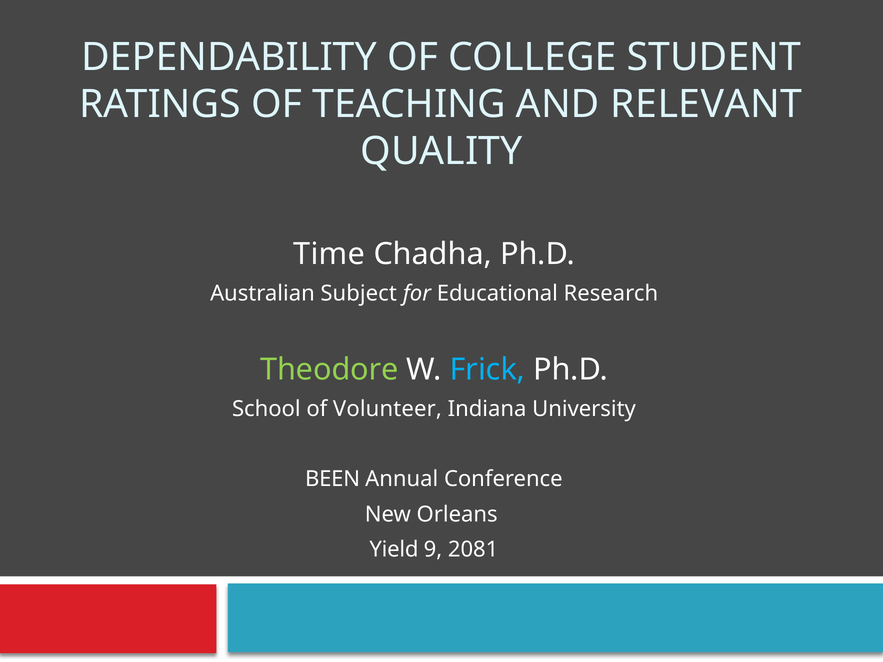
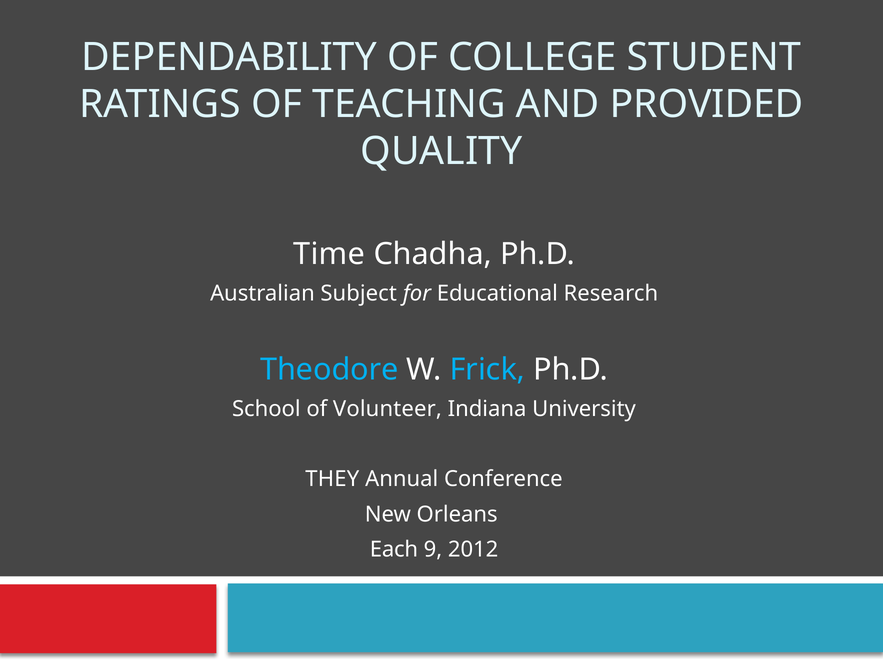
RELEVANT: RELEVANT -> PROVIDED (707, 104)
Theodore colour: light green -> light blue (329, 370)
BEEN: BEEN -> THEY (332, 479)
Yield: Yield -> Each (394, 549)
2081: 2081 -> 2012 (473, 549)
